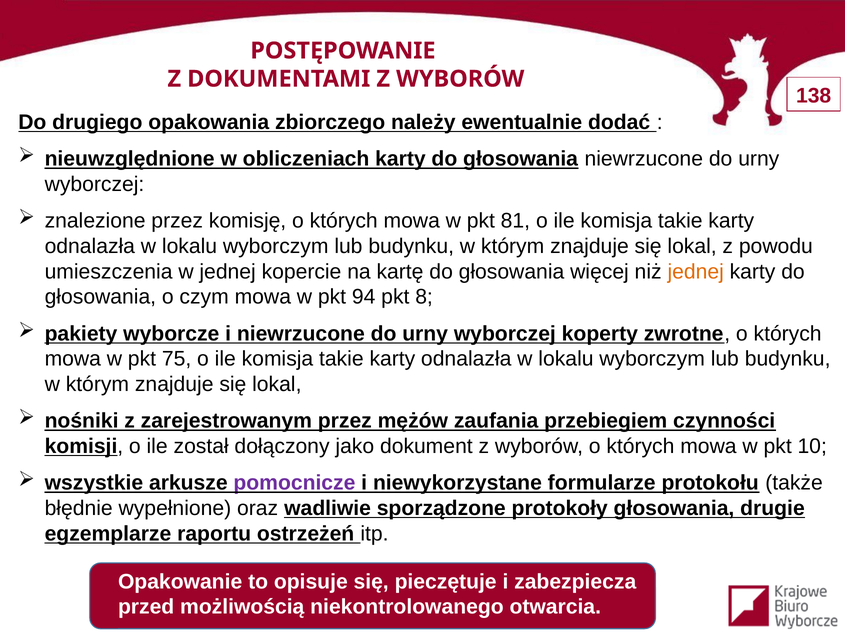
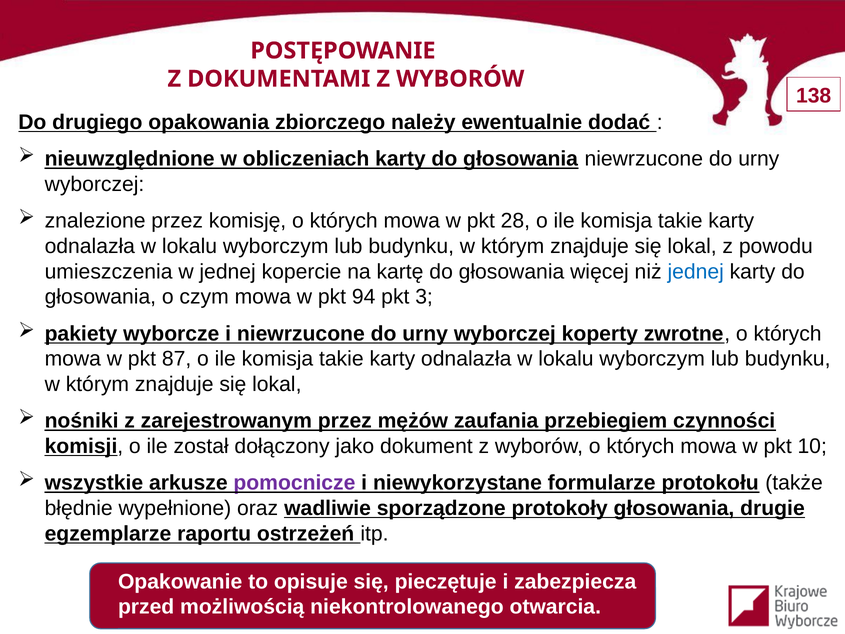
81: 81 -> 28 (515, 221)
jednej colour: orange -> blue (696, 272)
8: 8 -> 3 (424, 297)
75: 75 -> 87 (177, 359)
